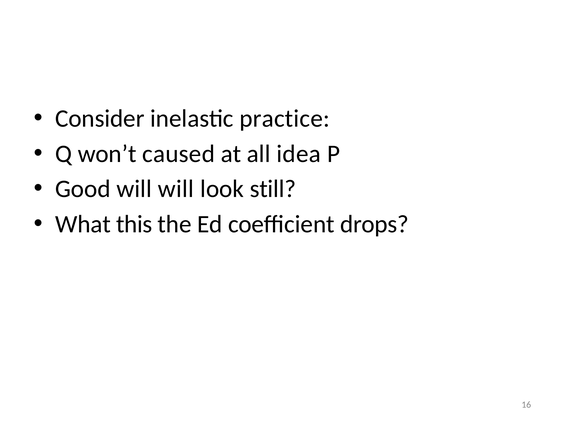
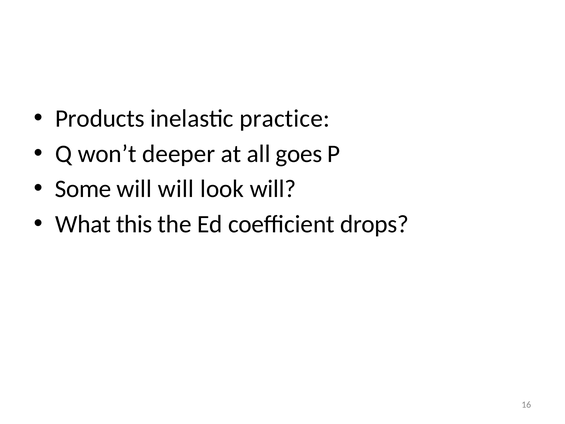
Consider: Consider -> Products (100, 119)
caused: caused -> deeper (179, 154)
idea: idea -> goes (299, 154)
Good: Good -> Some (83, 189)
look still: still -> will (273, 189)
